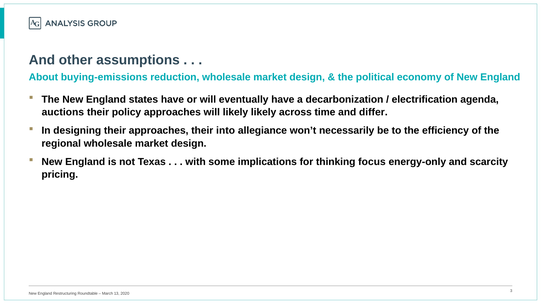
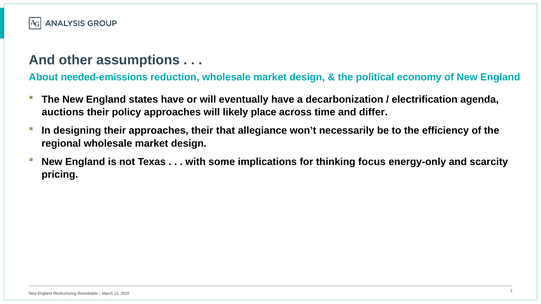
buying-emissions: buying-emissions -> needed-emissions (104, 77)
likely likely: likely -> place (264, 112)
into: into -> that (226, 131)
